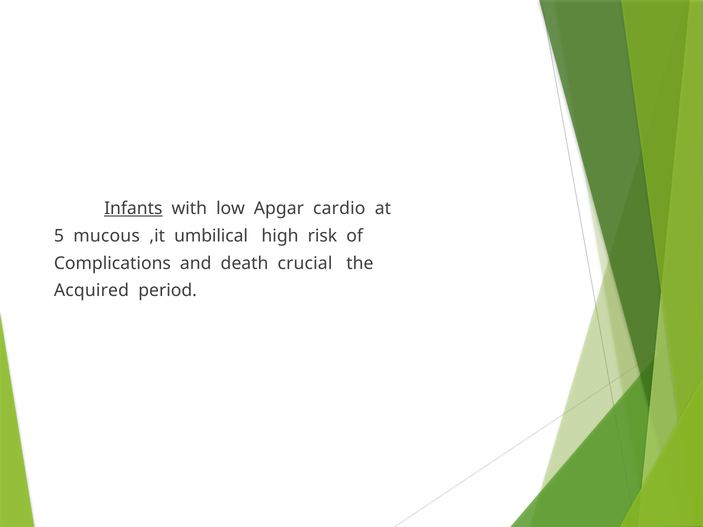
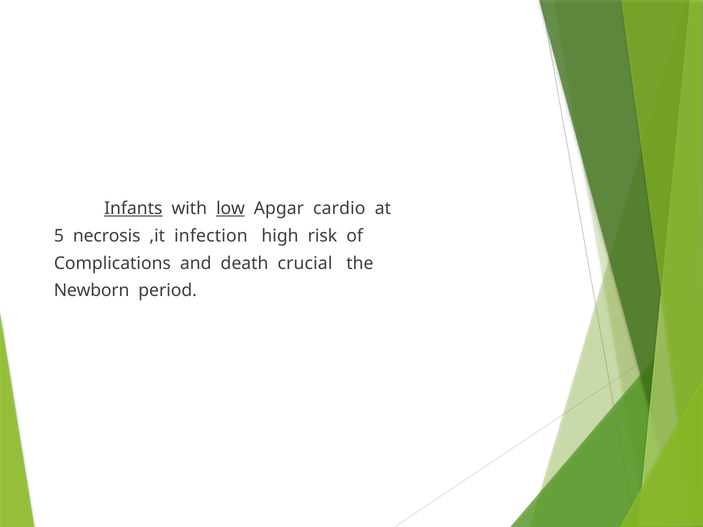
low underline: none -> present (231, 209)
mucous: mucous -> necrosis (107, 236)
umbilical: umbilical -> infection (211, 236)
Acquired: Acquired -> Newborn (92, 291)
